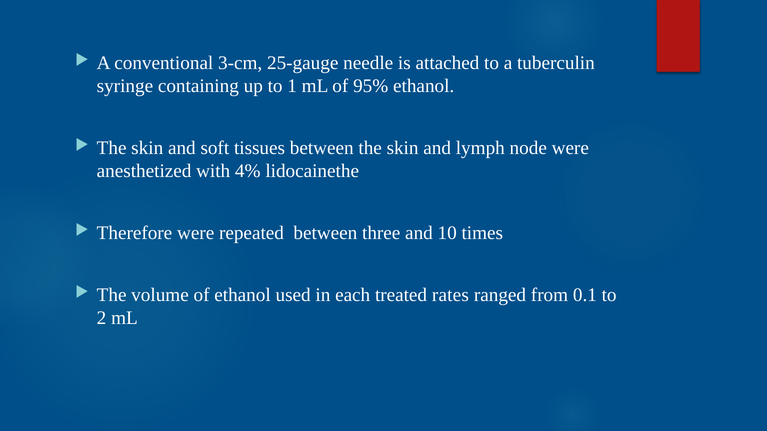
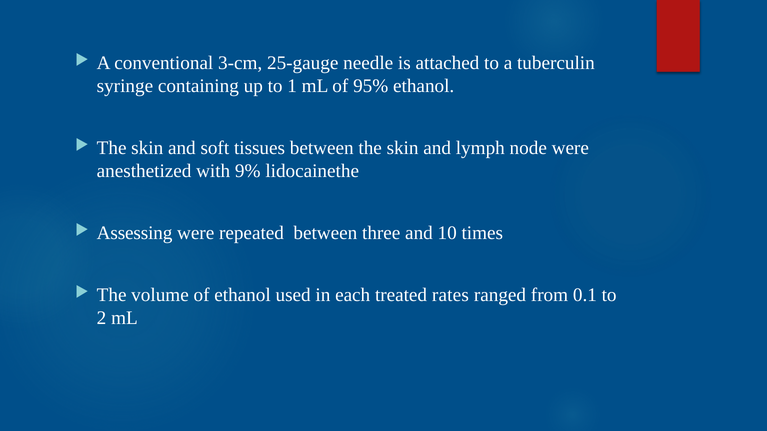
4%: 4% -> 9% (248, 171)
Therefore: Therefore -> Assessing (135, 233)
